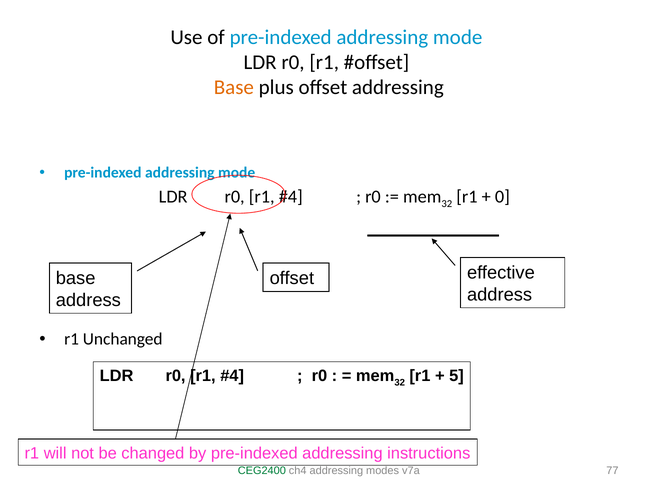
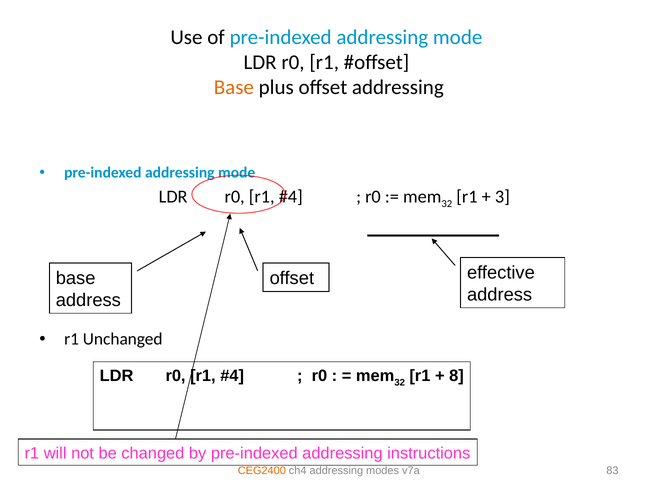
0: 0 -> 3 (502, 197)
5: 5 -> 8 (456, 376)
CEG2400 colour: green -> orange (262, 471)
77: 77 -> 83 (612, 471)
